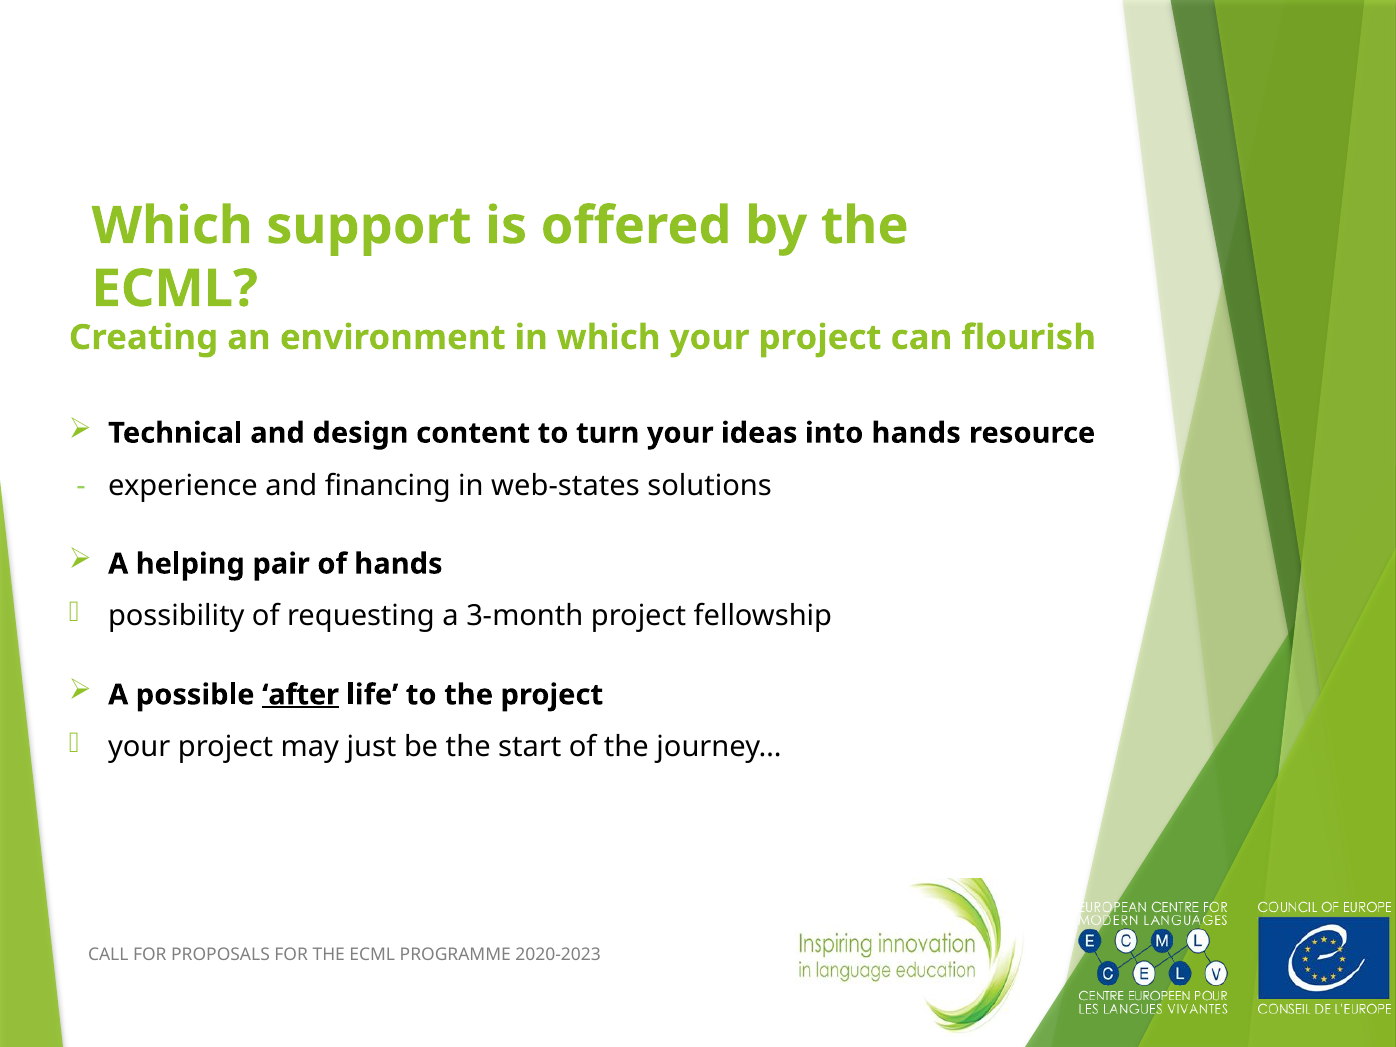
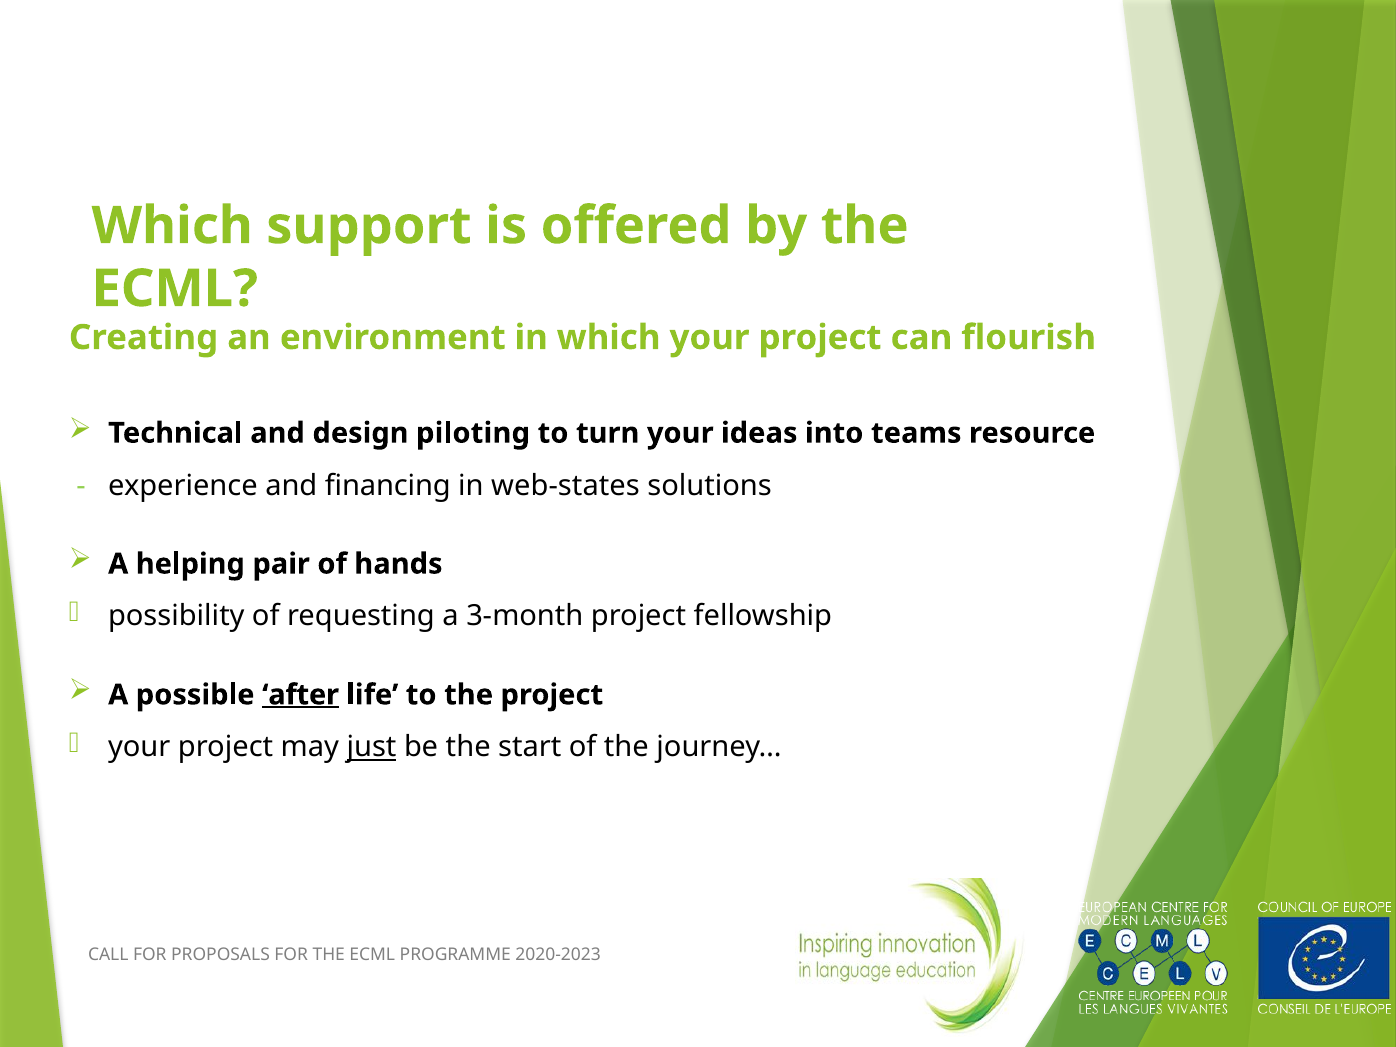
content: content -> piloting (473, 433)
into hands: hands -> teams (916, 433)
just underline: none -> present (372, 747)
